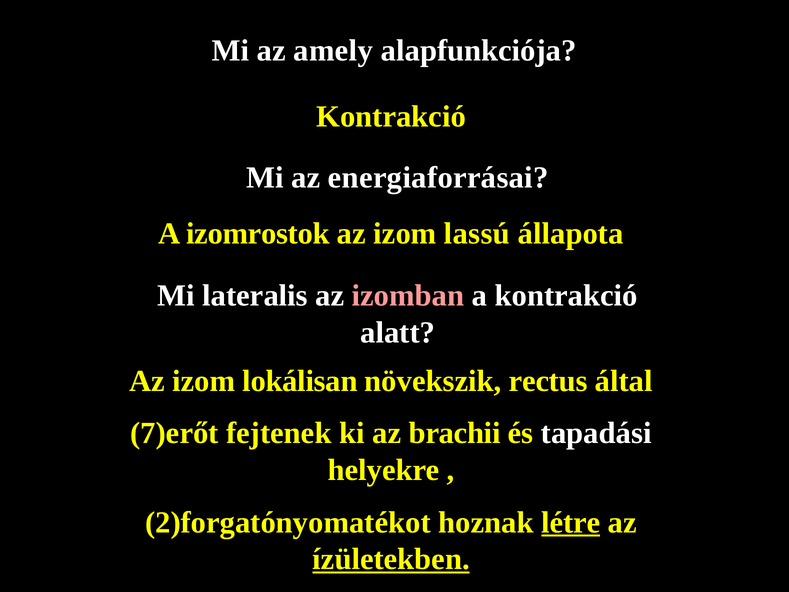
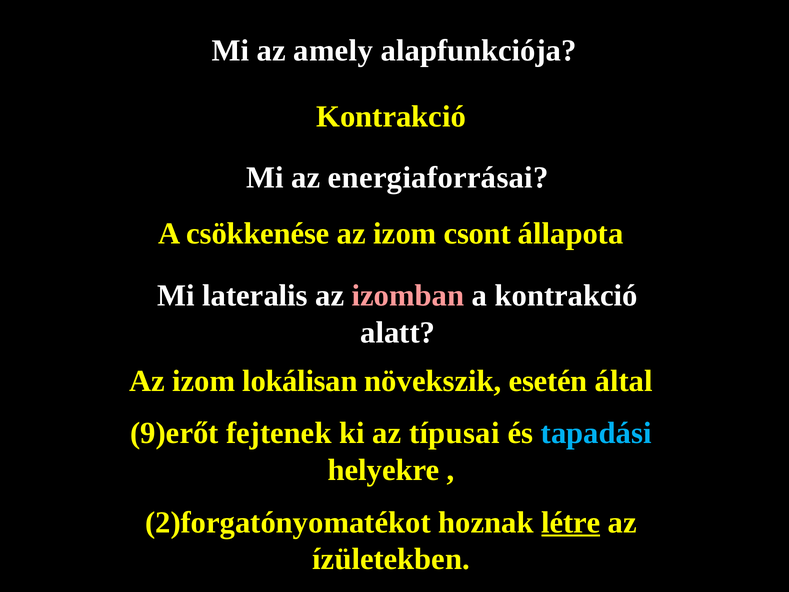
izomrostok: izomrostok -> csökkenése (258, 233)
lassú: lassú -> csont (477, 233)
rectus: rectus -> esetén (548, 381)
7)erőt: 7)erőt -> 9)erőt (174, 433)
brachii: brachii -> típusai (454, 433)
tapadási colour: white -> light blue (596, 433)
ízületekben underline: present -> none (391, 559)
